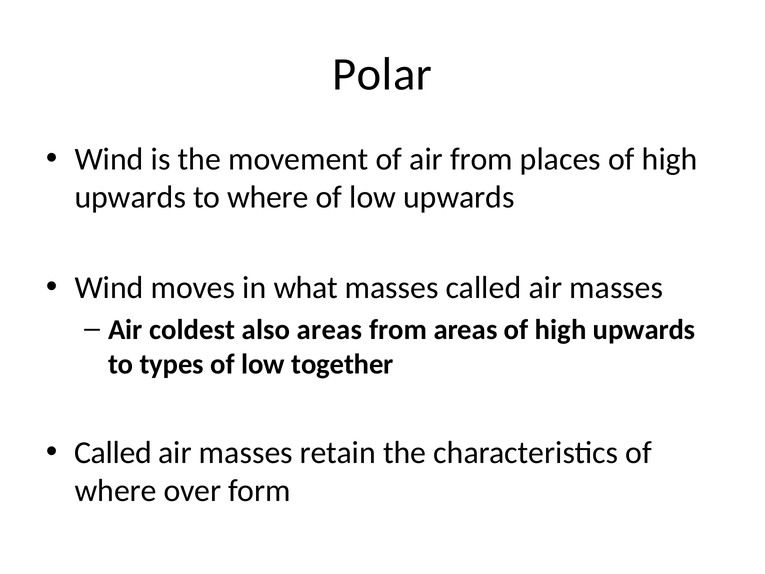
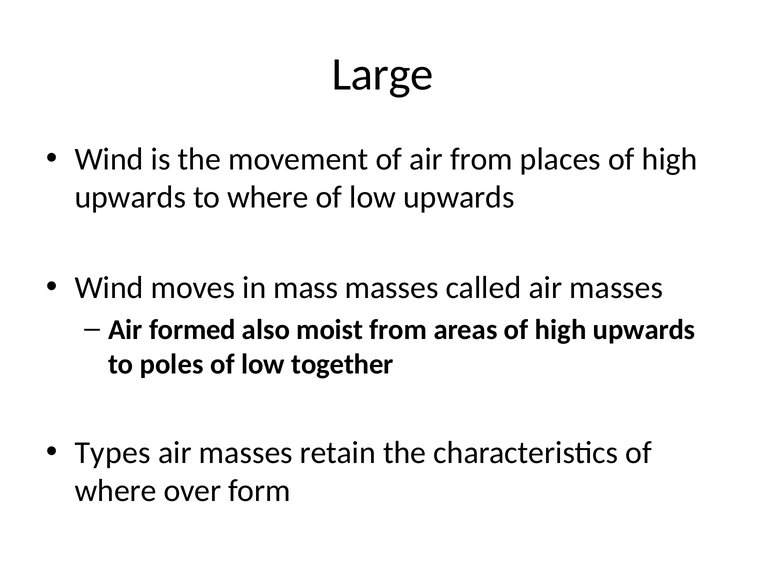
Polar: Polar -> Large (383, 74)
what: what -> mass (306, 287)
coldest: coldest -> formed (192, 330)
also areas: areas -> moist (330, 330)
types: types -> poles (172, 364)
Called: Called -> Types (113, 452)
